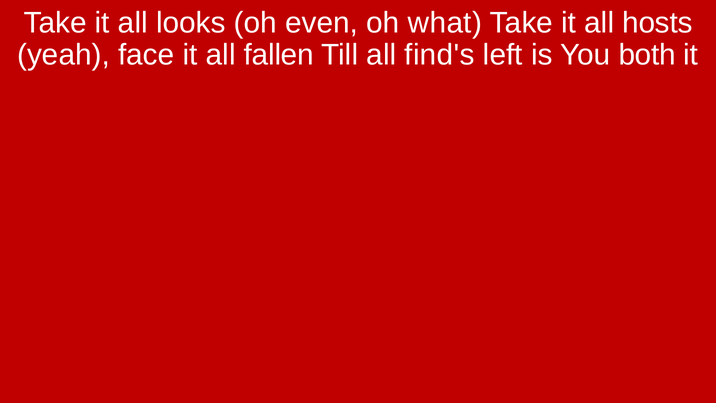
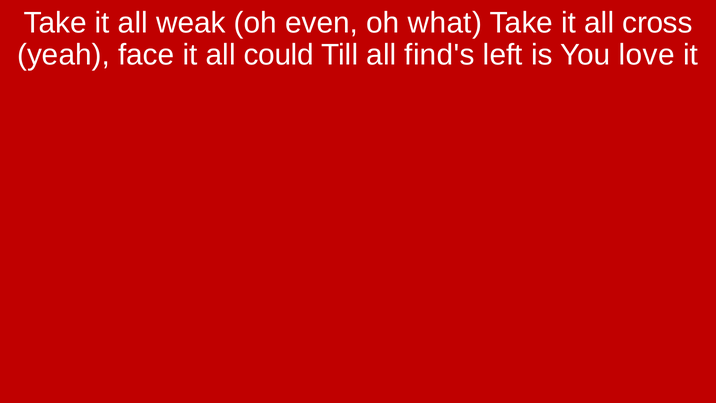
looks: looks -> weak (191, 23)
hosts: hosts -> cross (657, 23)
fallen: fallen -> could (279, 55)
both: both -> love (647, 55)
